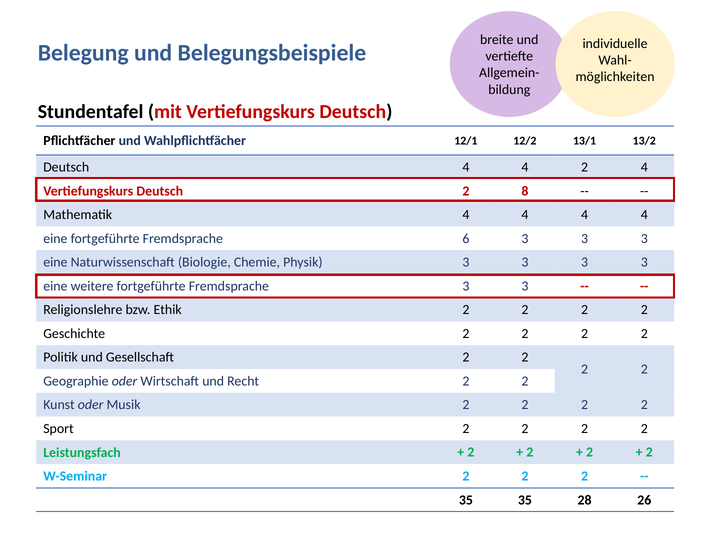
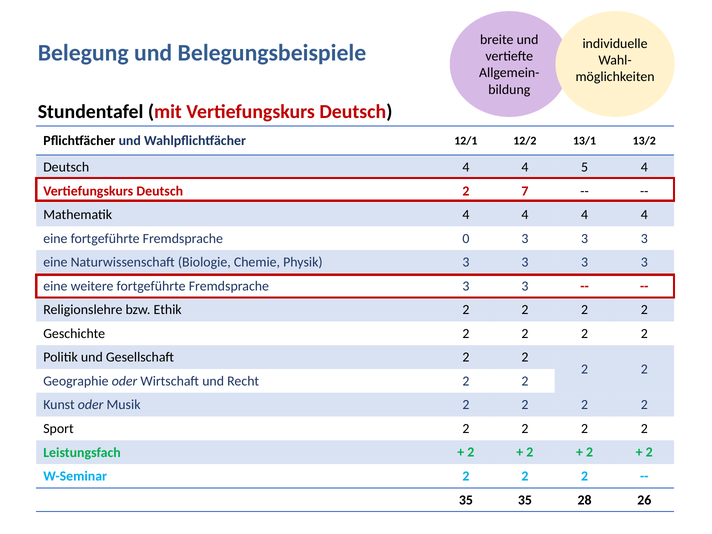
4 2: 2 -> 5 (585, 167)
8: 8 -> 7 (525, 191)
6: 6 -> 0 (466, 238)
